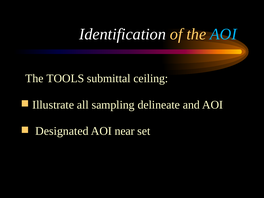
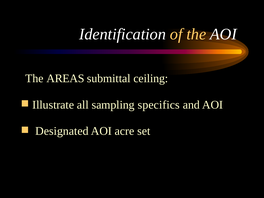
AOI colour: light blue -> white (223, 34)
TOOLS: TOOLS -> AREAS (65, 78)
delineate: delineate -> specifics (159, 105)
near: near -> acre (125, 131)
